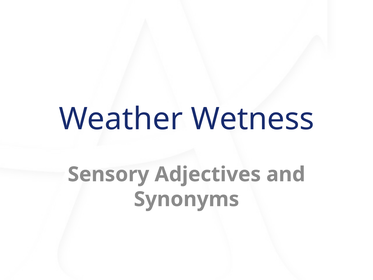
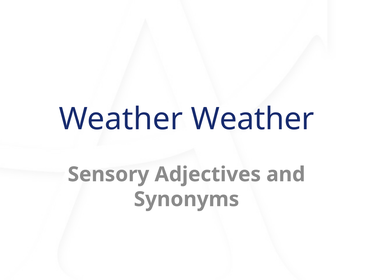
Weather Wetness: Wetness -> Weather (253, 119)
